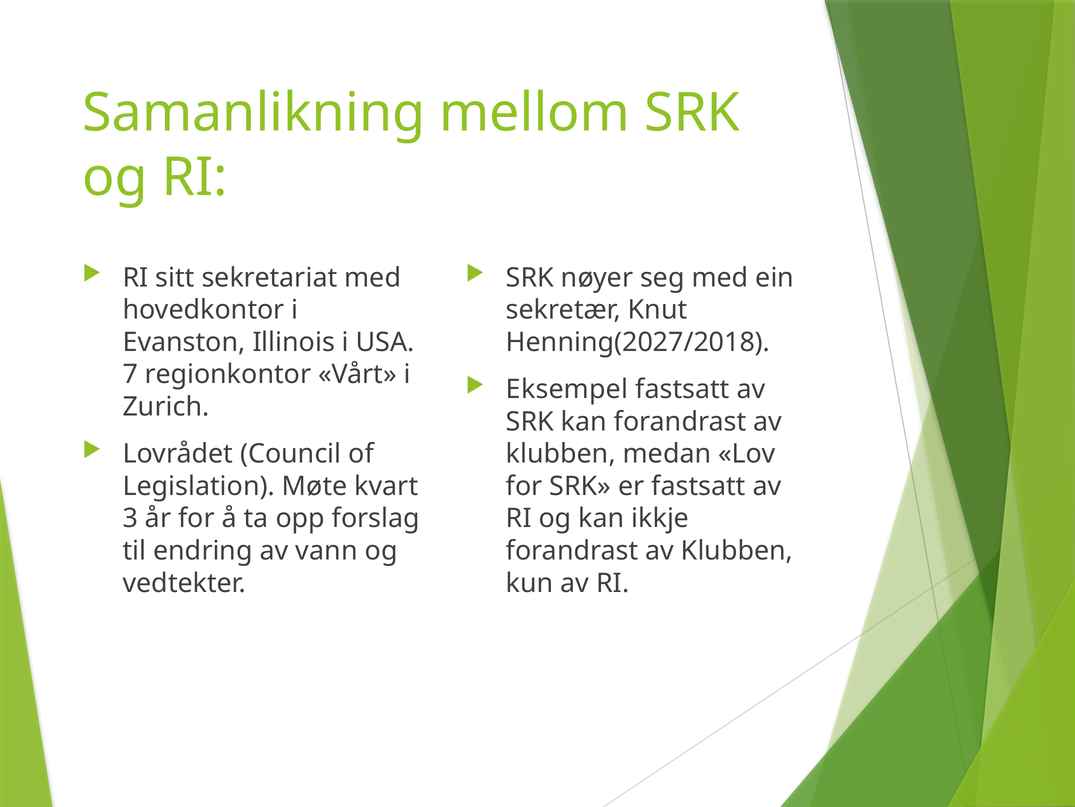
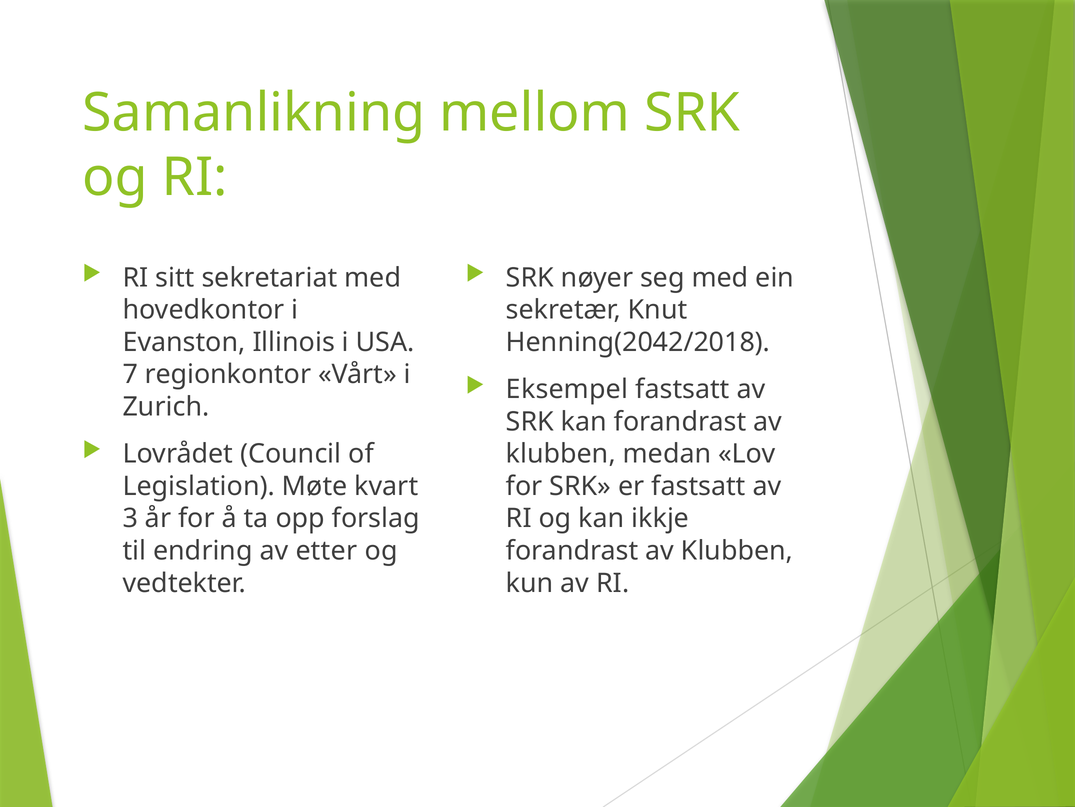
Henning(2027/2018: Henning(2027/2018 -> Henning(2042/2018 (638, 342)
vann: vann -> etter (326, 550)
